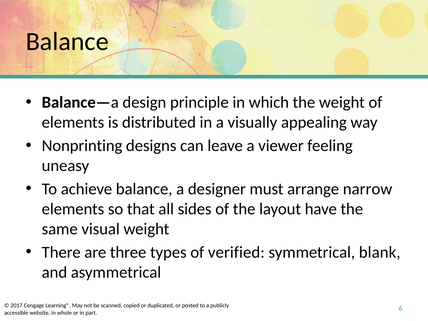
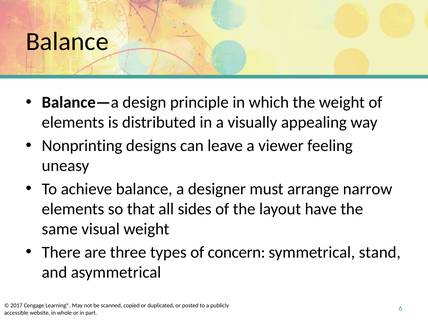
verified: verified -> concern (237, 252)
blank: blank -> stand (380, 252)
